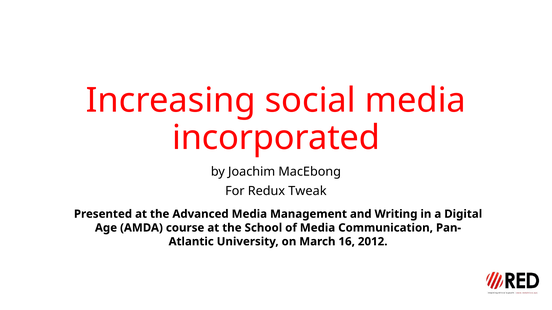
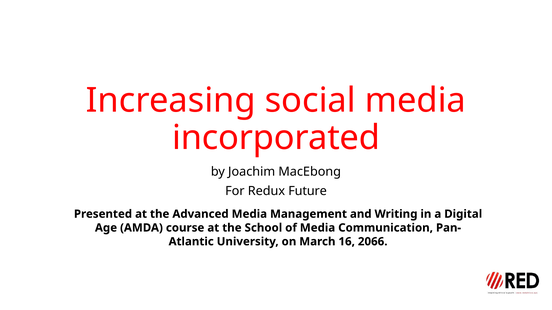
Tweak: Tweak -> Future (308, 191)
2012: 2012 -> 2066 (373, 242)
